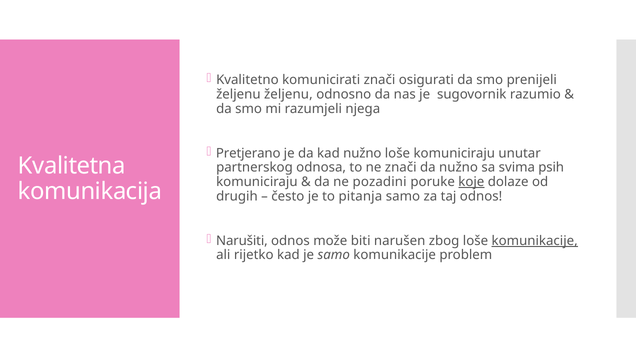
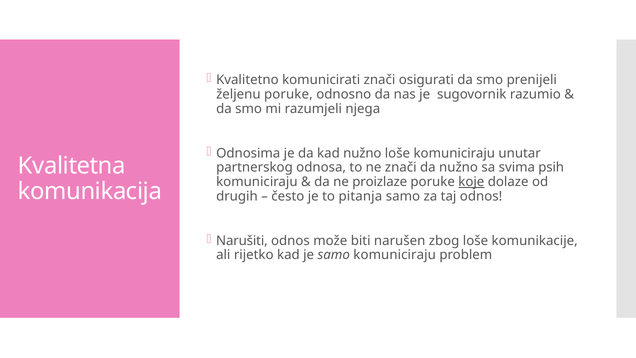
željenu željenu: željenu -> poruke (288, 94)
Pretjerano: Pretjerano -> Odnosima (248, 153)
pozadini: pozadini -> proizlaze (380, 182)
komunikacije underline: present -> none (535, 241)
samo komunikacije: komunikacije -> komuniciraju (395, 255)
